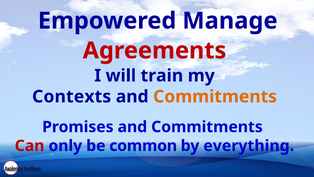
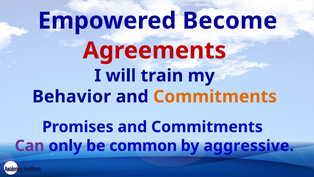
Manage: Manage -> Become (230, 21)
Contexts: Contexts -> Behavior (72, 96)
Can colour: red -> purple (30, 146)
everything: everything -> aggressive (249, 146)
